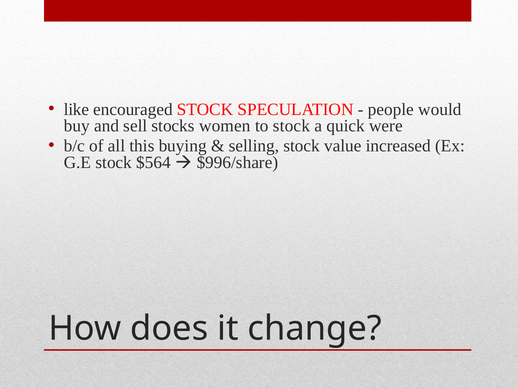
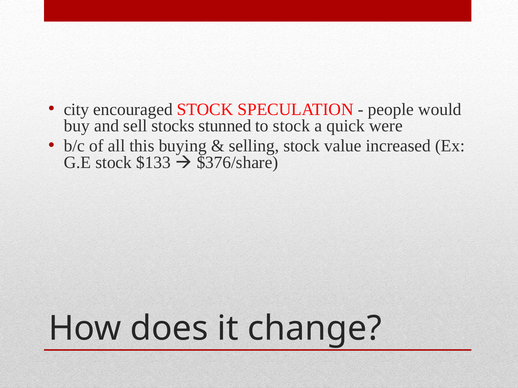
like: like -> city (76, 110)
women: women -> stunned (225, 126)
$564: $564 -> $133 (154, 163)
$996/share: $996/share -> $376/share (237, 163)
